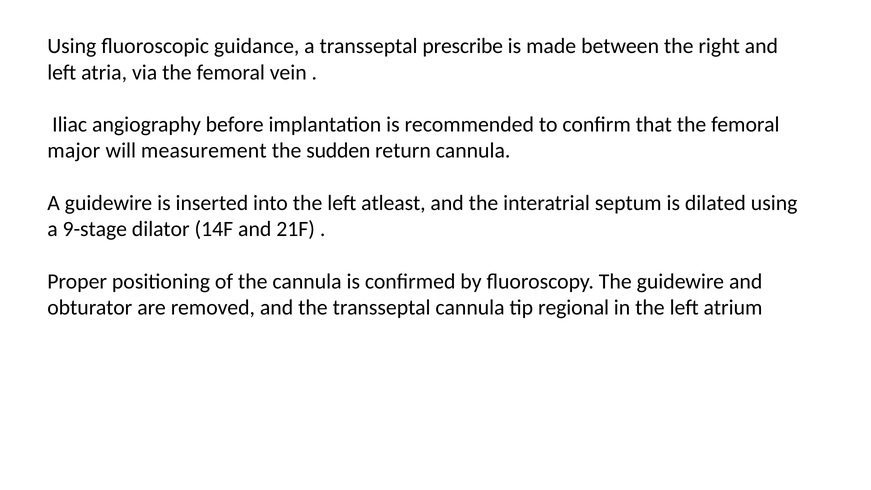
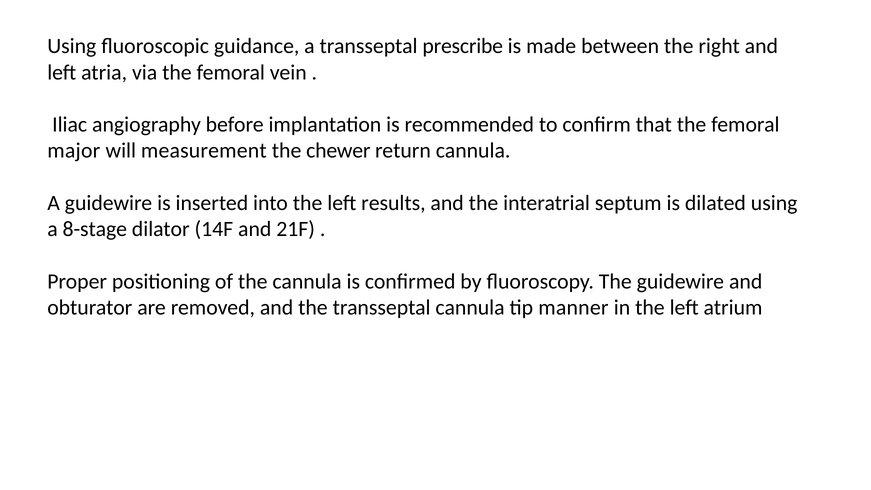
sudden: sudden -> chewer (338, 151)
atleast: atleast -> results (393, 203)
9-stage: 9-stage -> 8-stage (95, 229)
regional: regional -> manner (573, 307)
